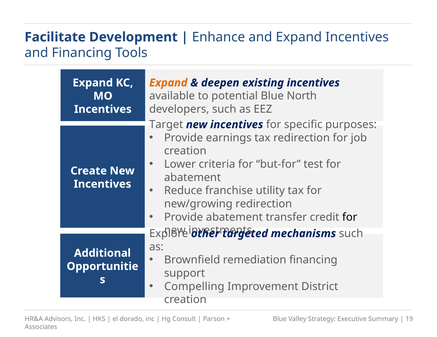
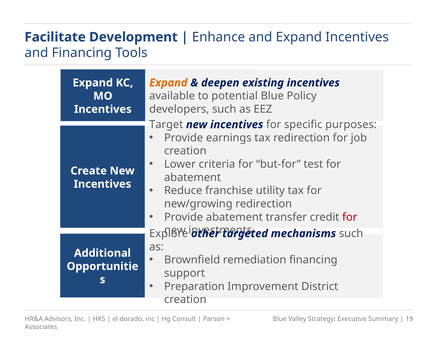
North: North -> Policy (302, 96)
for colour: black -> red (350, 218)
Compelling: Compelling -> Preparation (194, 287)
